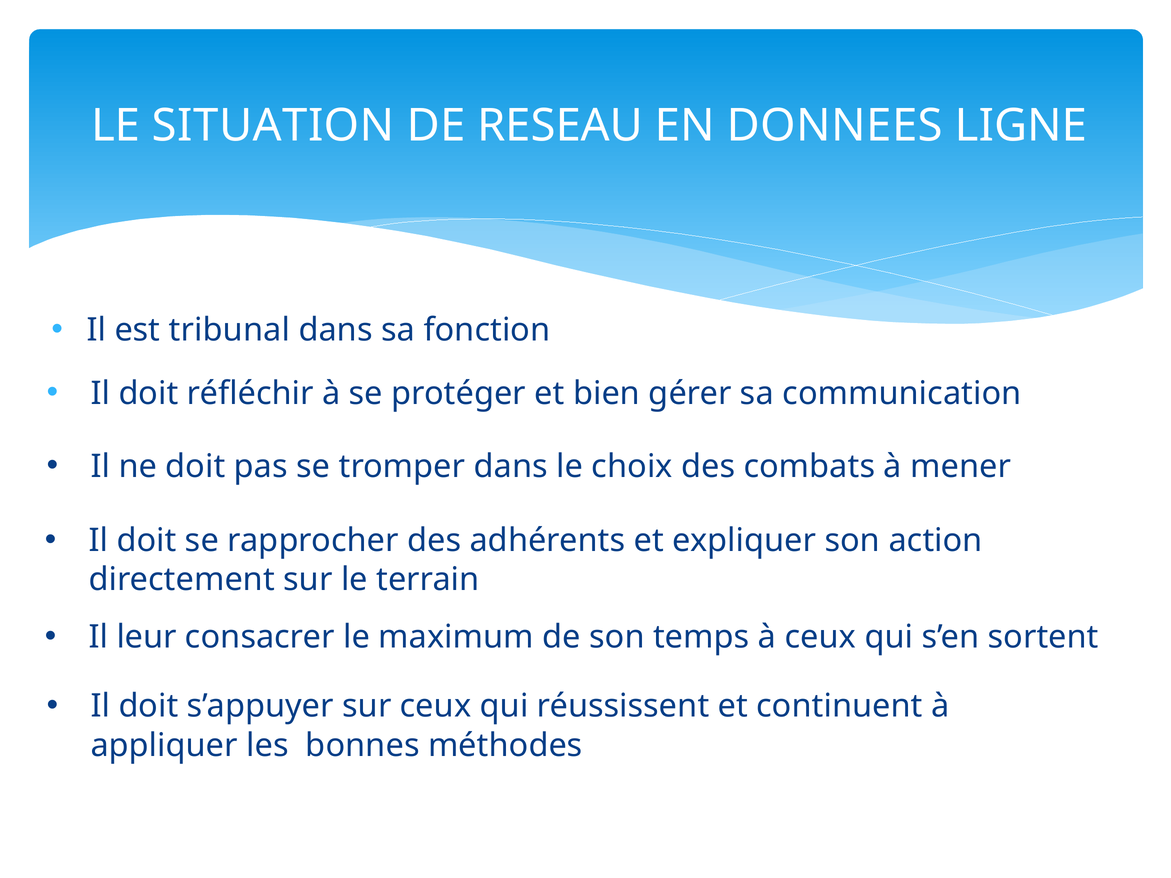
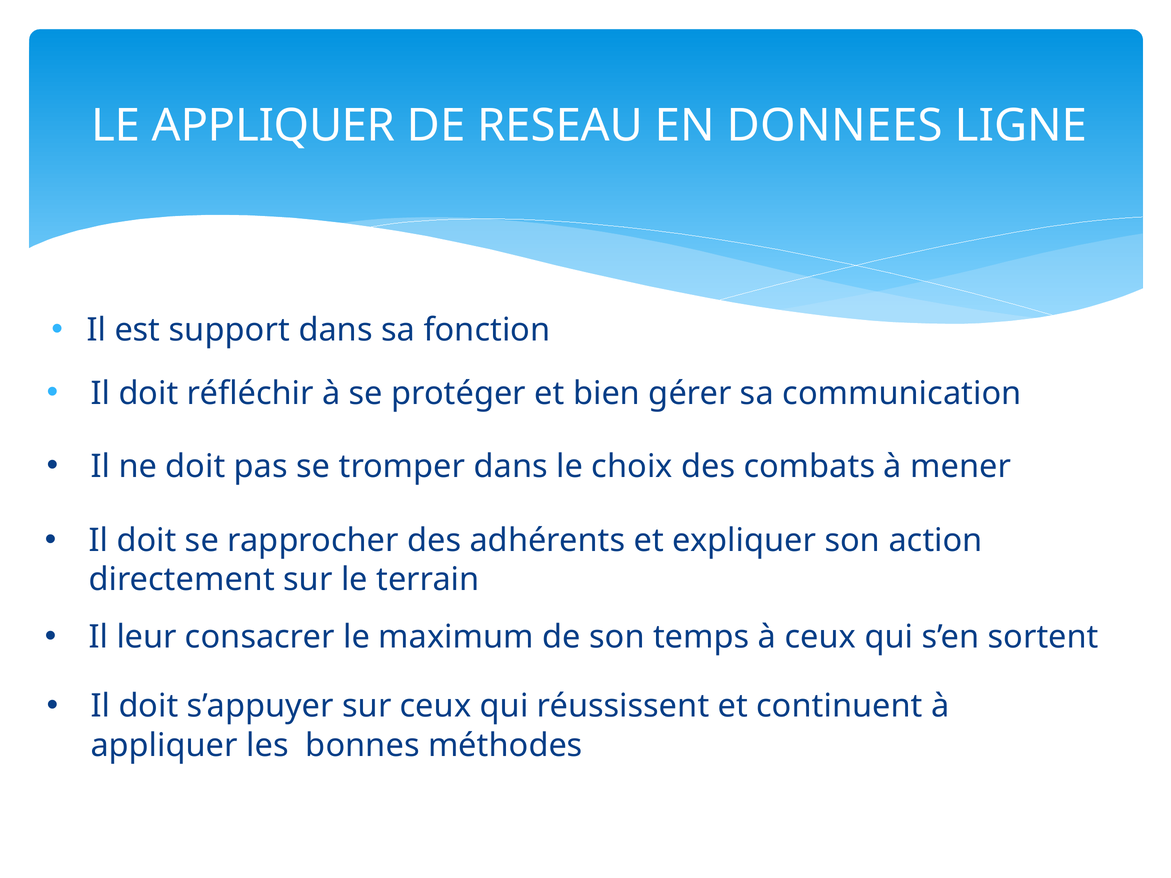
LE SITUATION: SITUATION -> APPLIQUER (274, 126)
tribunal: tribunal -> support (229, 330)
